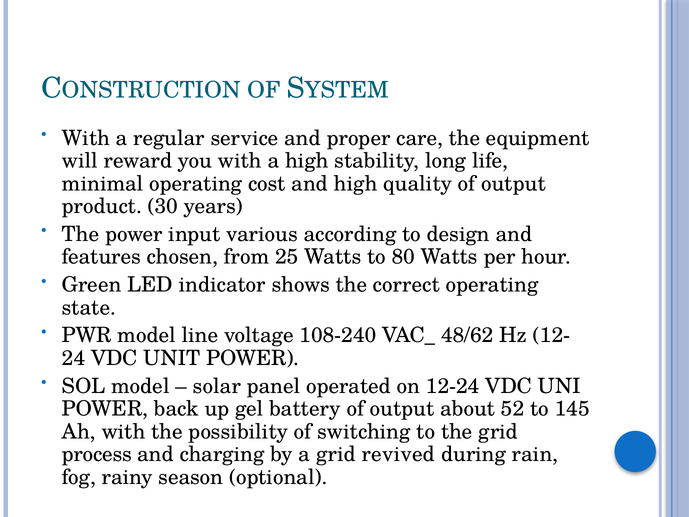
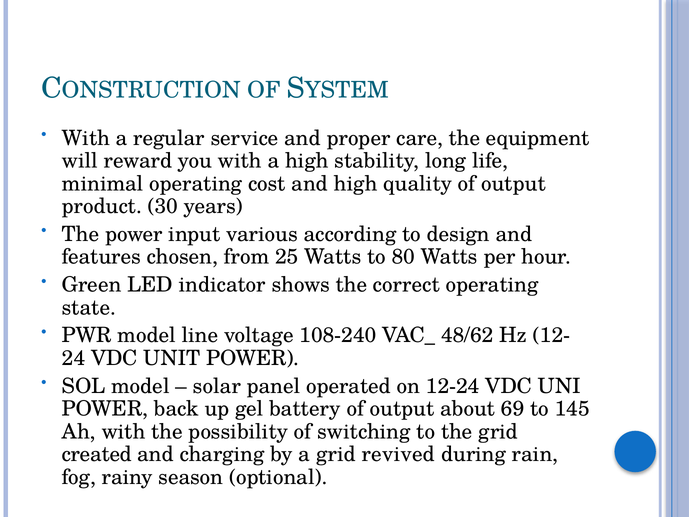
52: 52 -> 69 (513, 409)
process: process -> created (97, 454)
